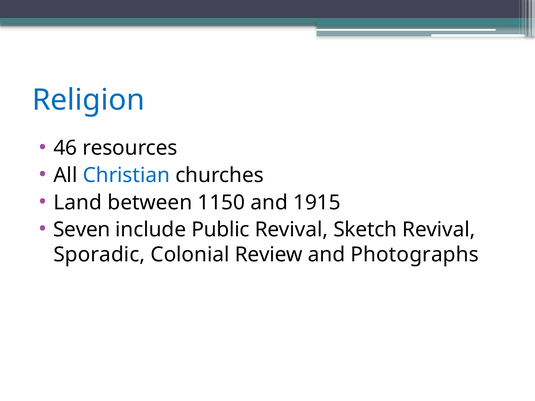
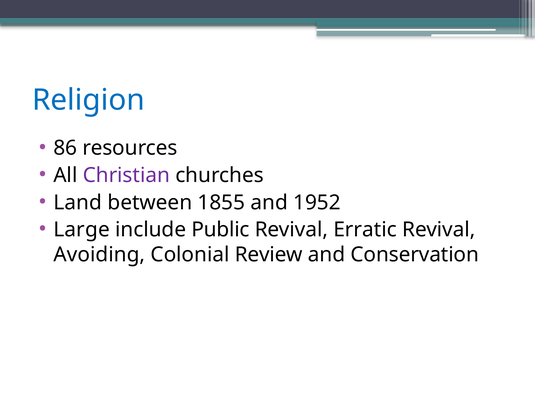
46: 46 -> 86 (65, 148)
Christian colour: blue -> purple (126, 175)
1150: 1150 -> 1855 (221, 203)
1915: 1915 -> 1952 (317, 203)
Seven: Seven -> Large (82, 230)
Sketch: Sketch -> Erratic (365, 230)
Sporadic: Sporadic -> Avoiding (99, 255)
Photographs: Photographs -> Conservation (415, 255)
